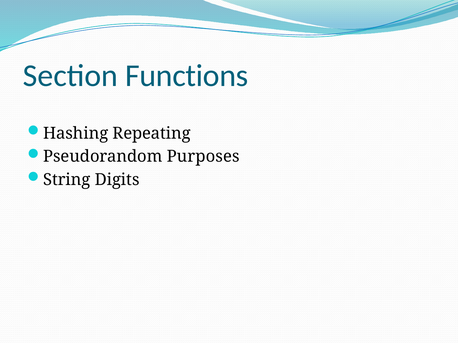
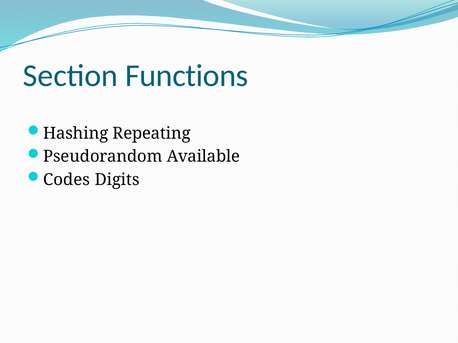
Purposes: Purposes -> Available (203, 157)
String: String -> Codes (67, 180)
